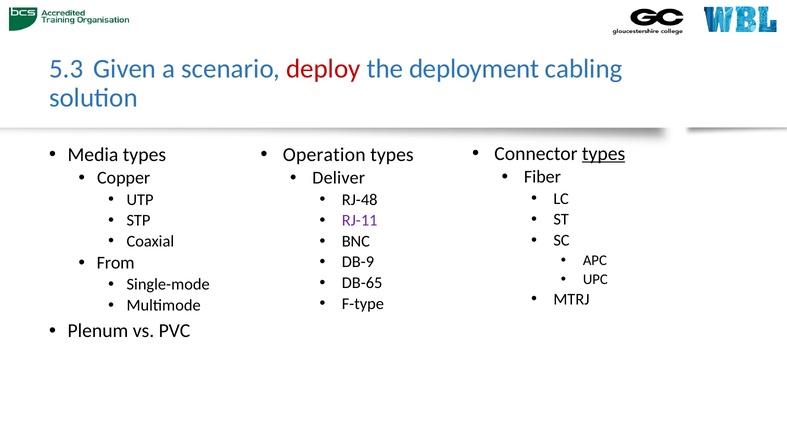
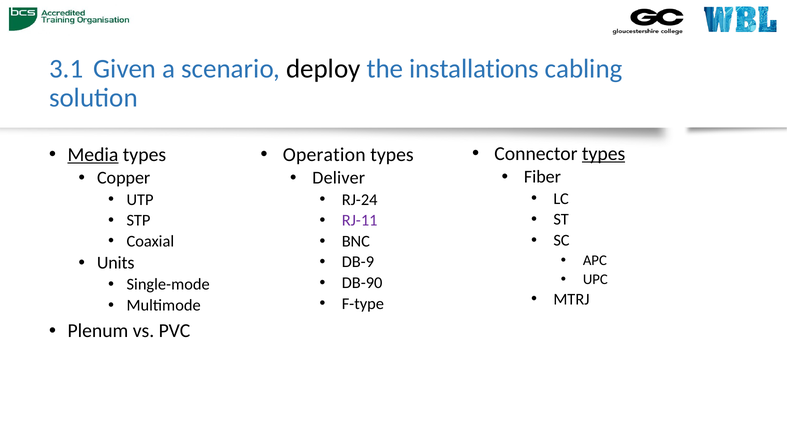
5.3: 5.3 -> 3.1 (66, 69)
deploy colour: red -> black (323, 69)
deployment: deployment -> installations (474, 69)
Media underline: none -> present (93, 154)
RJ-48: RJ-48 -> RJ-24 (360, 199)
From: From -> Units (116, 263)
DB-65: DB-65 -> DB-90 (362, 283)
